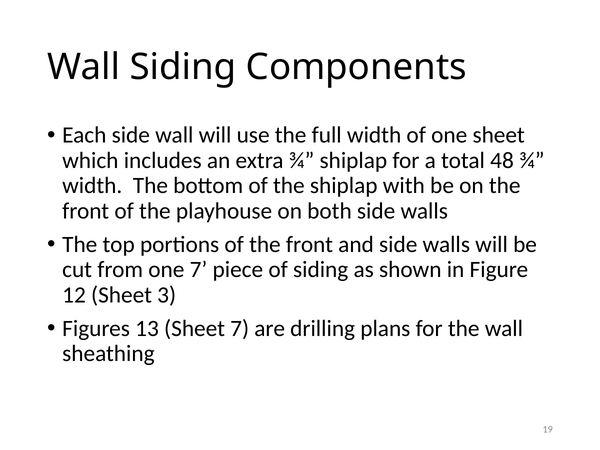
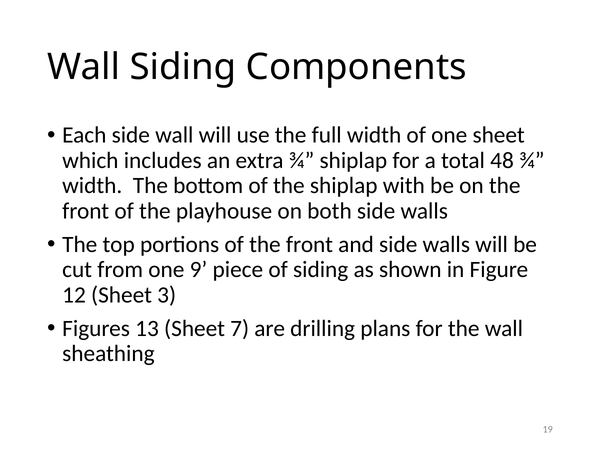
one 7: 7 -> 9 (198, 270)
